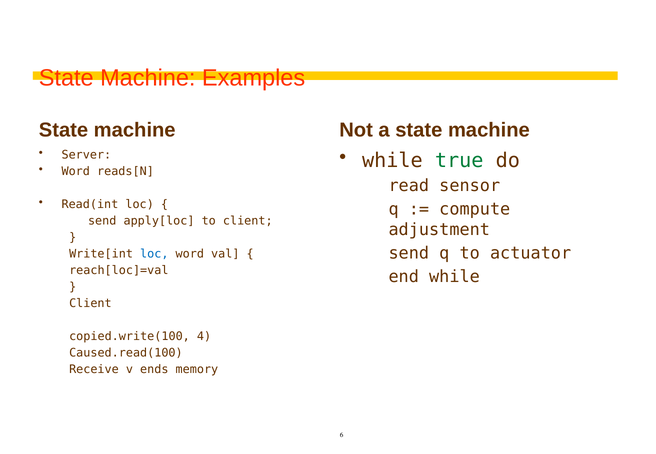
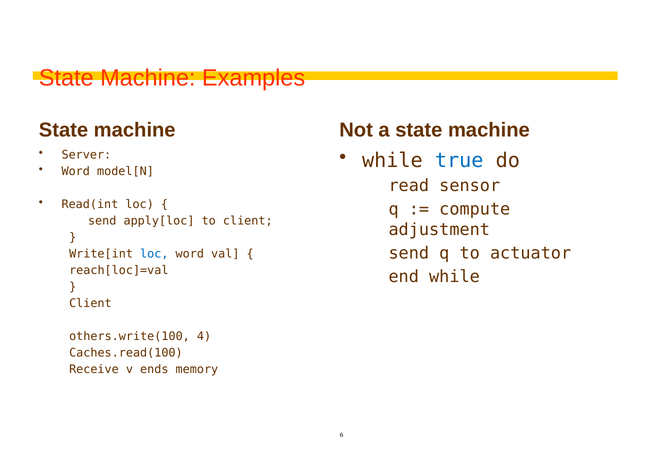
true colour: green -> blue (459, 161)
reads[N: reads[N -> model[N (125, 171)
copied.write(100: copied.write(100 -> others.write(100 (129, 336)
Caused.read(100: Caused.read(100 -> Caches.read(100 (126, 353)
